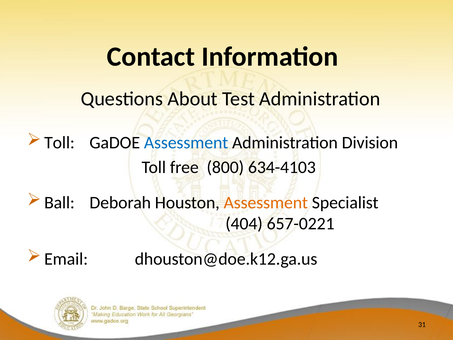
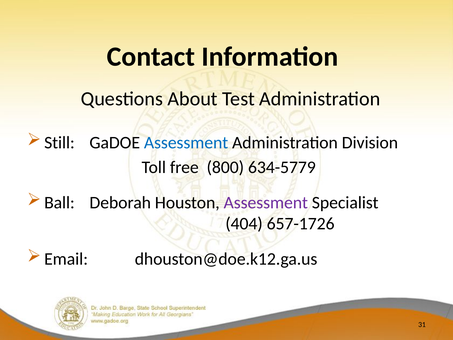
Toll: Toll -> Still (59, 142)
634-4103: 634-4103 -> 634-5779 (282, 167)
Assessment colour: orange -> purple (266, 202)
657-0221: 657-0221 -> 657-1726 (301, 224)
